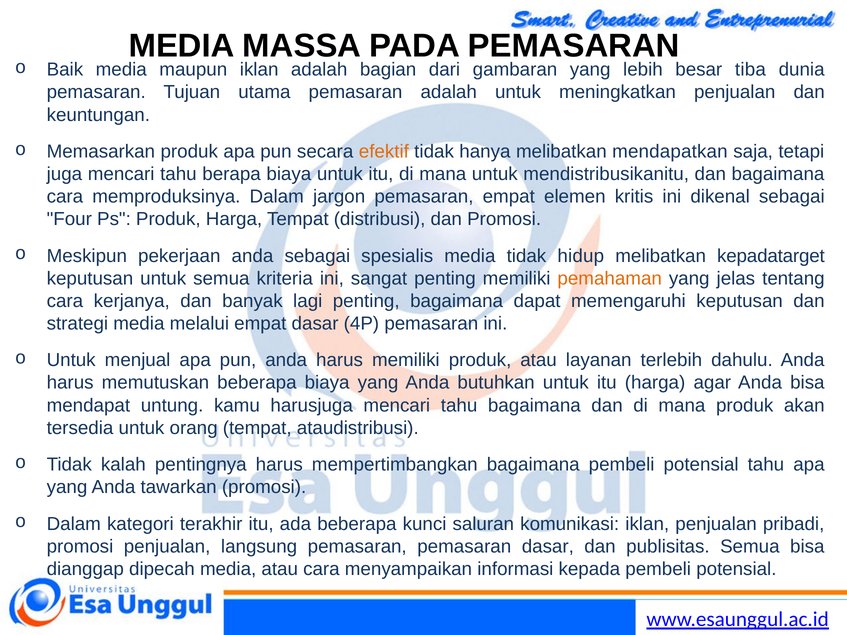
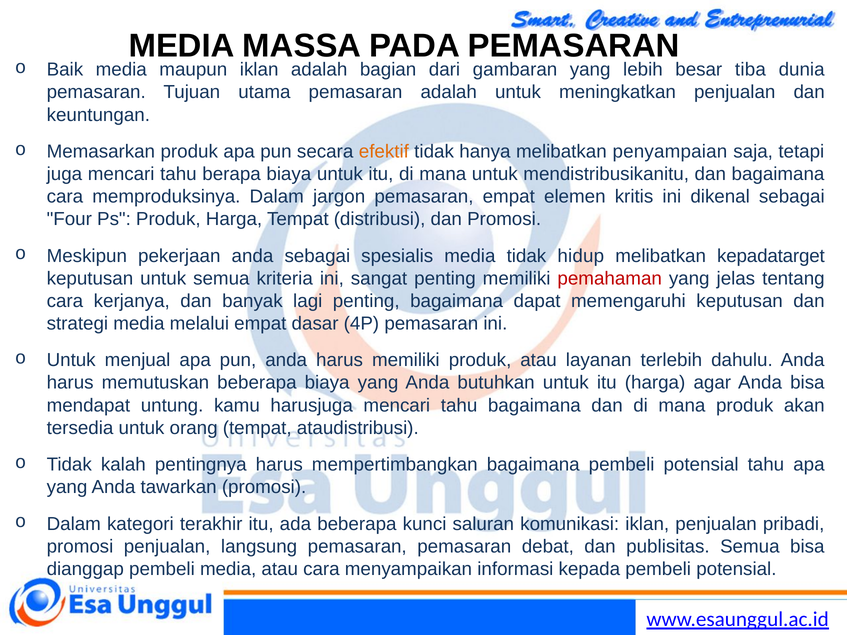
mendapatkan: mendapatkan -> penyampaian (670, 152)
pemahaman colour: orange -> red (610, 279)
pemasaran dasar: dasar -> debat (548, 547)
dianggap dipecah: dipecah -> pembeli (162, 569)
